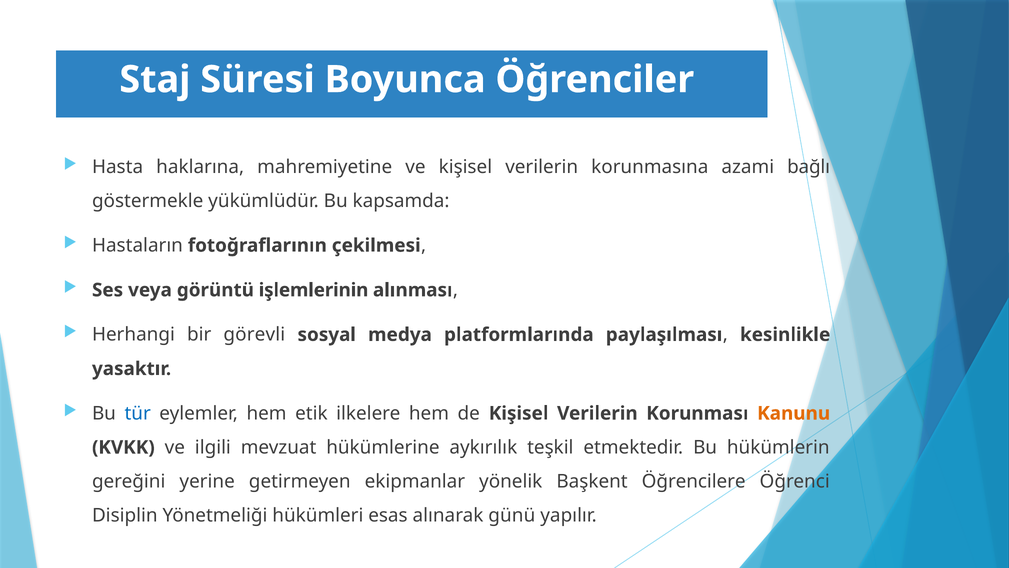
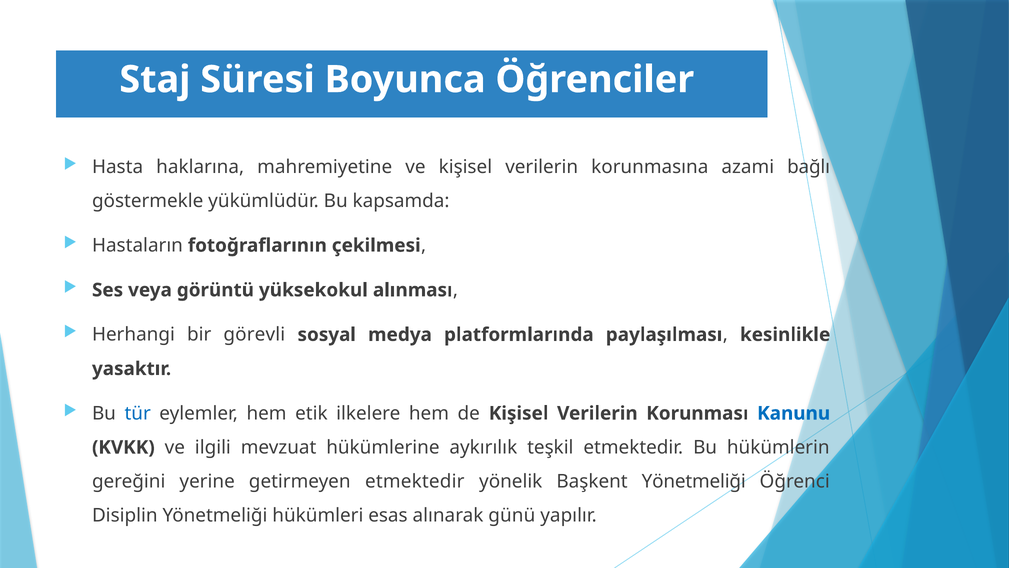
işlemlerinin: işlemlerinin -> yüksekokul (313, 290)
Kanunu colour: orange -> blue (794, 413)
getirmeyen ekipmanlar: ekipmanlar -> etmektedir (415, 481)
Başkent Öğrencilere: Öğrencilere -> Yönetmeliği (694, 481)
